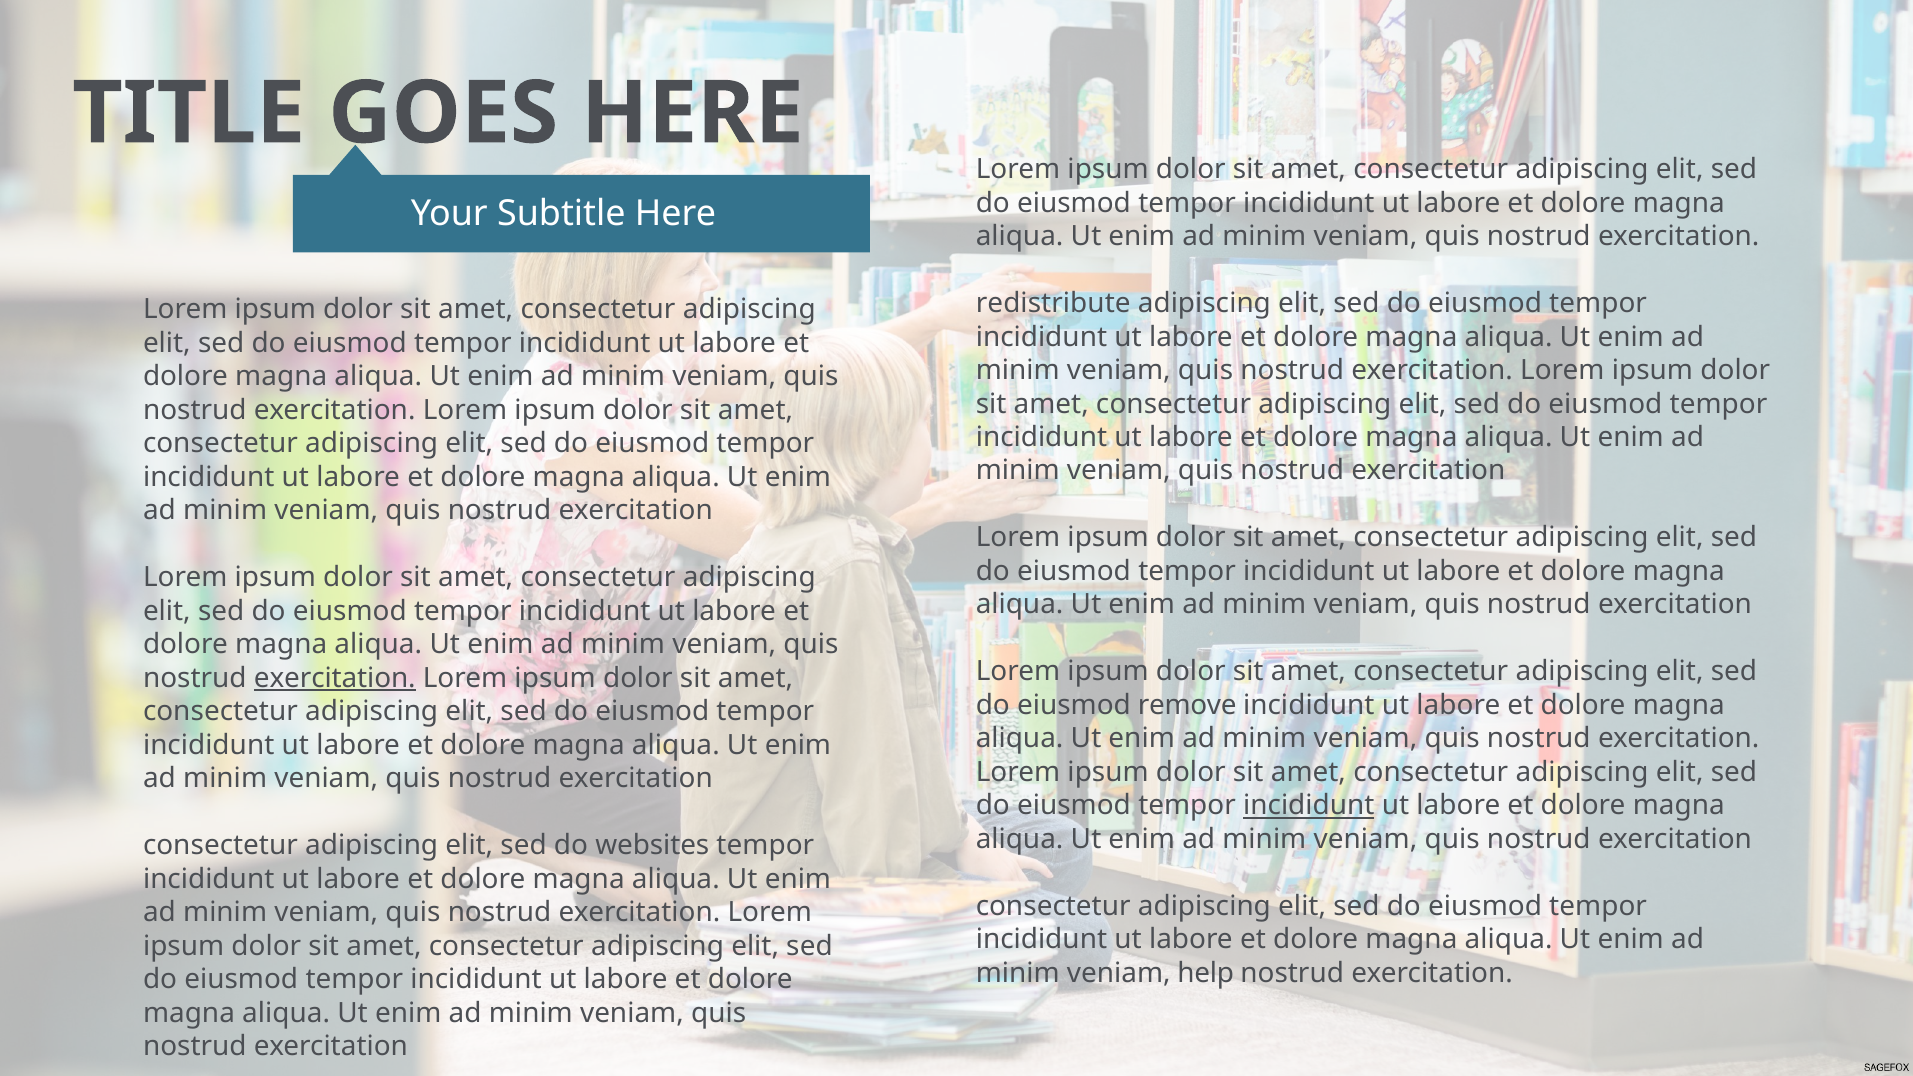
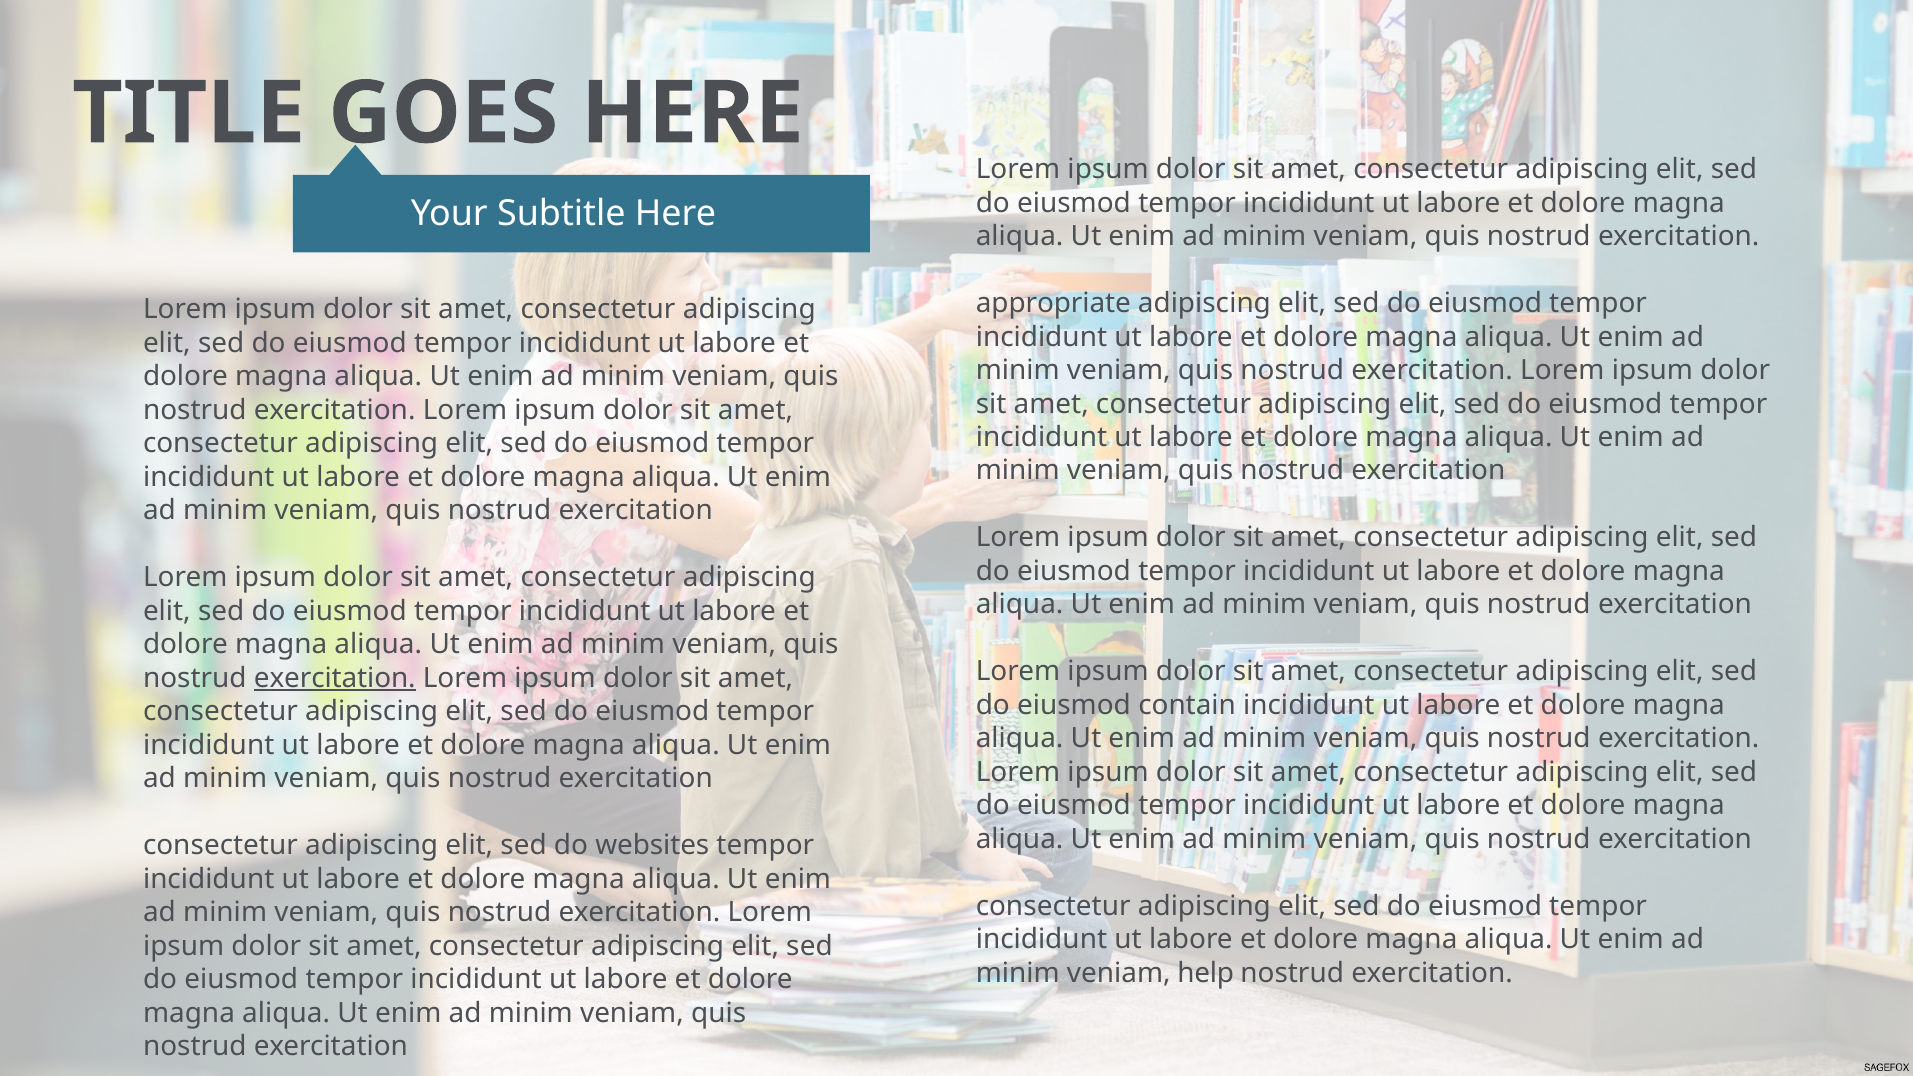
redistribute: redistribute -> appropriate (1053, 303)
remove: remove -> contain (1187, 705)
incididunt underline: present -> none (1309, 806)
